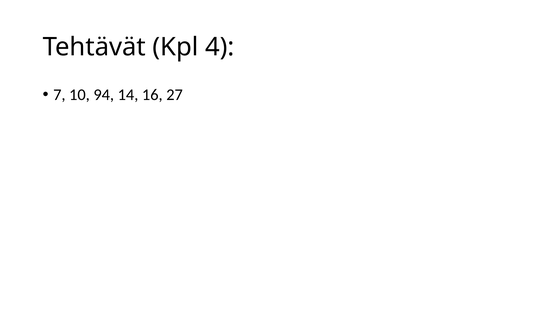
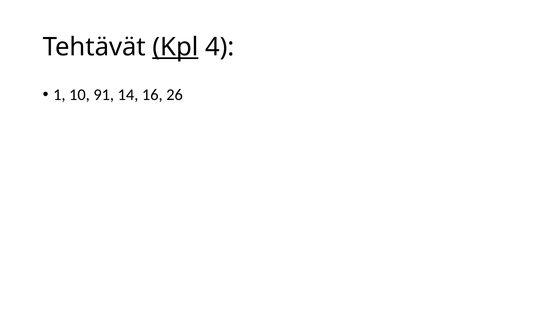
Kpl underline: none -> present (175, 47)
7: 7 -> 1 (59, 95)
94: 94 -> 91 (104, 95)
27: 27 -> 26 (175, 95)
